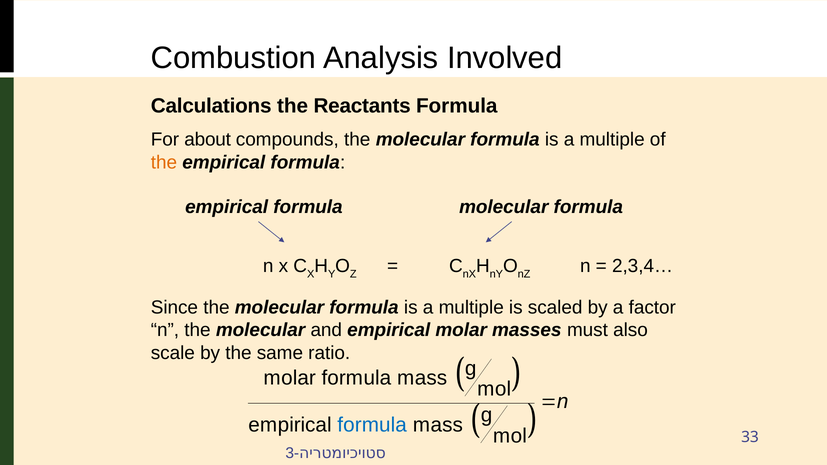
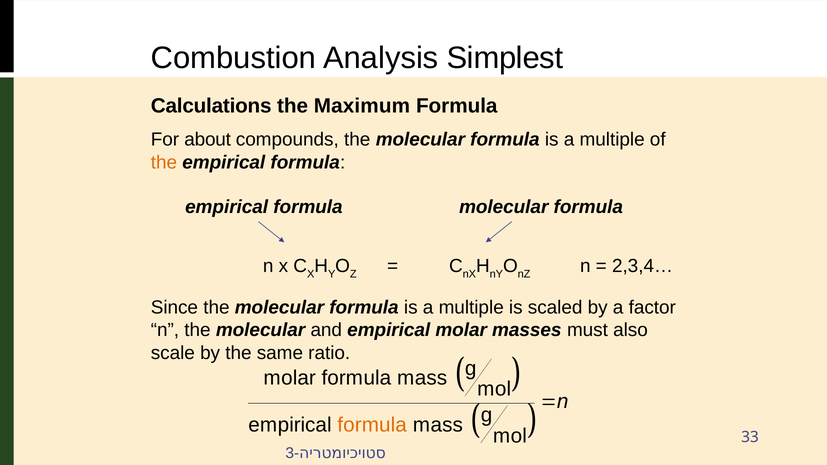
Involved: Involved -> Simplest (505, 58)
Reactants: Reactants -> Maximum (362, 106)
formula colour: blue -> orange (372, 425)
